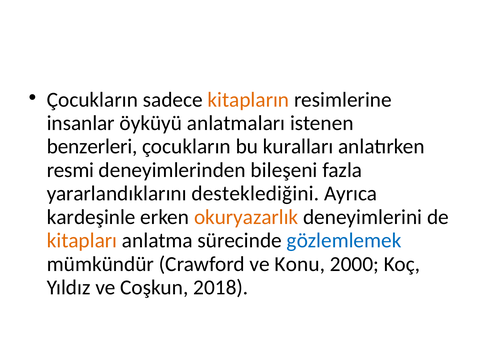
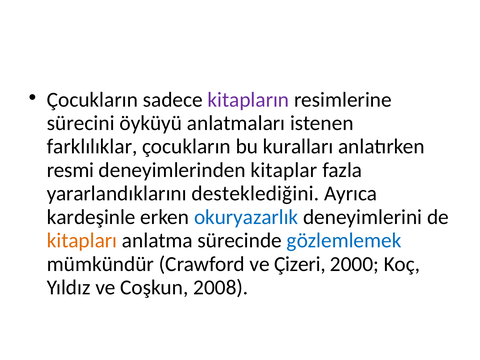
kitapların colour: orange -> purple (248, 100)
insanlar: insanlar -> sürecini (81, 123)
benzerleri: benzerleri -> farklılıklar (92, 147)
bileşeni: bileşeni -> kitaplar (284, 170)
okuryazarlık colour: orange -> blue (246, 217)
Konu: Konu -> Çizeri (300, 264)
2018: 2018 -> 2008 (221, 287)
